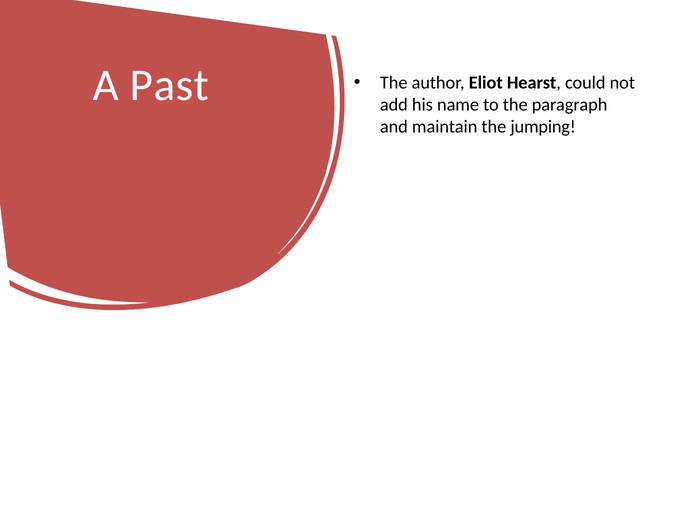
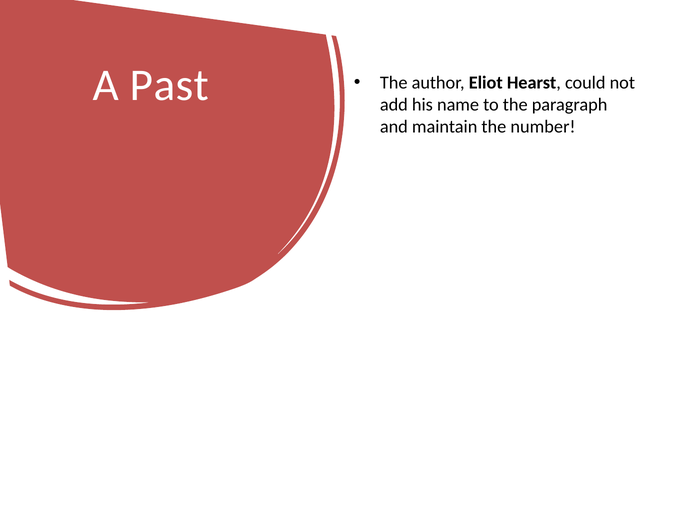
jumping: jumping -> number (543, 127)
